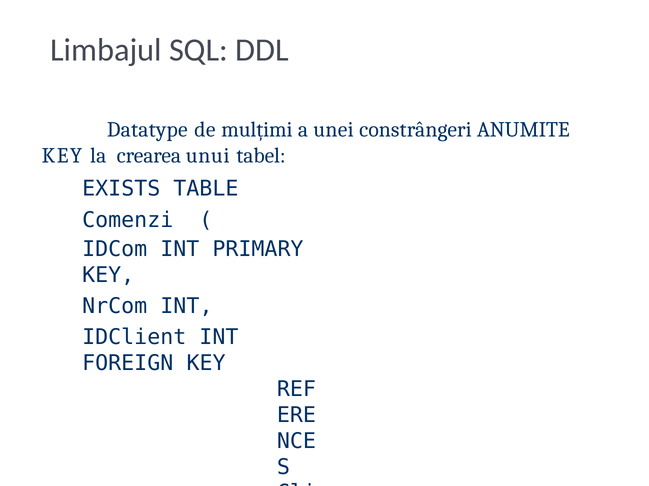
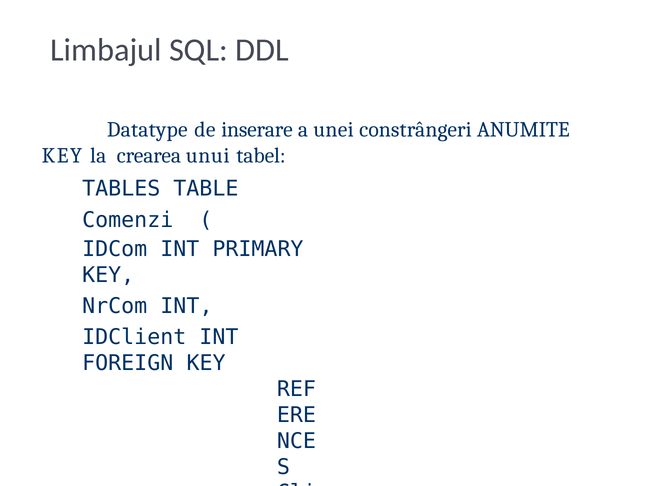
mulțimi: mulțimi -> inserare (257, 130)
EXISTS: EXISTS -> TABLES (121, 189)
